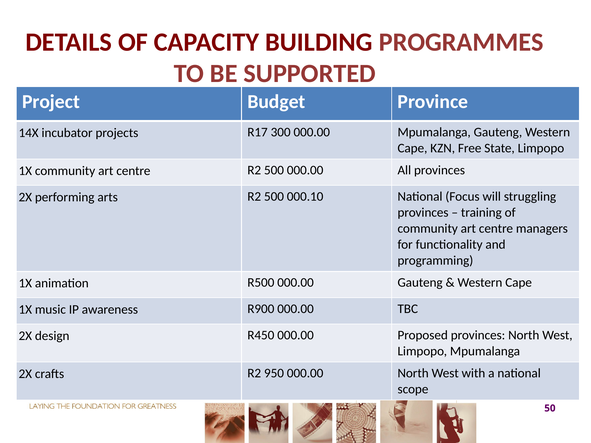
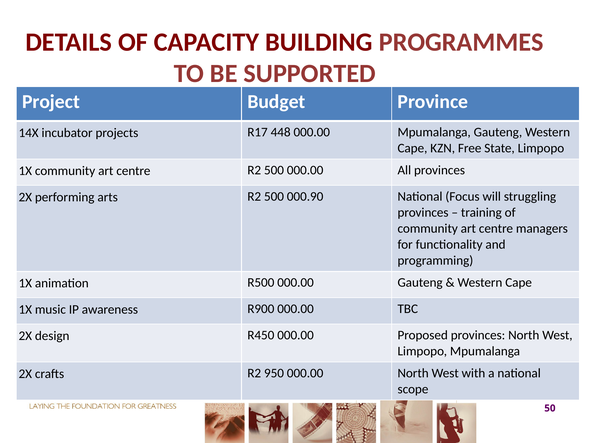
300: 300 -> 448 (281, 132)
000.10: 000.10 -> 000.90 (305, 197)
